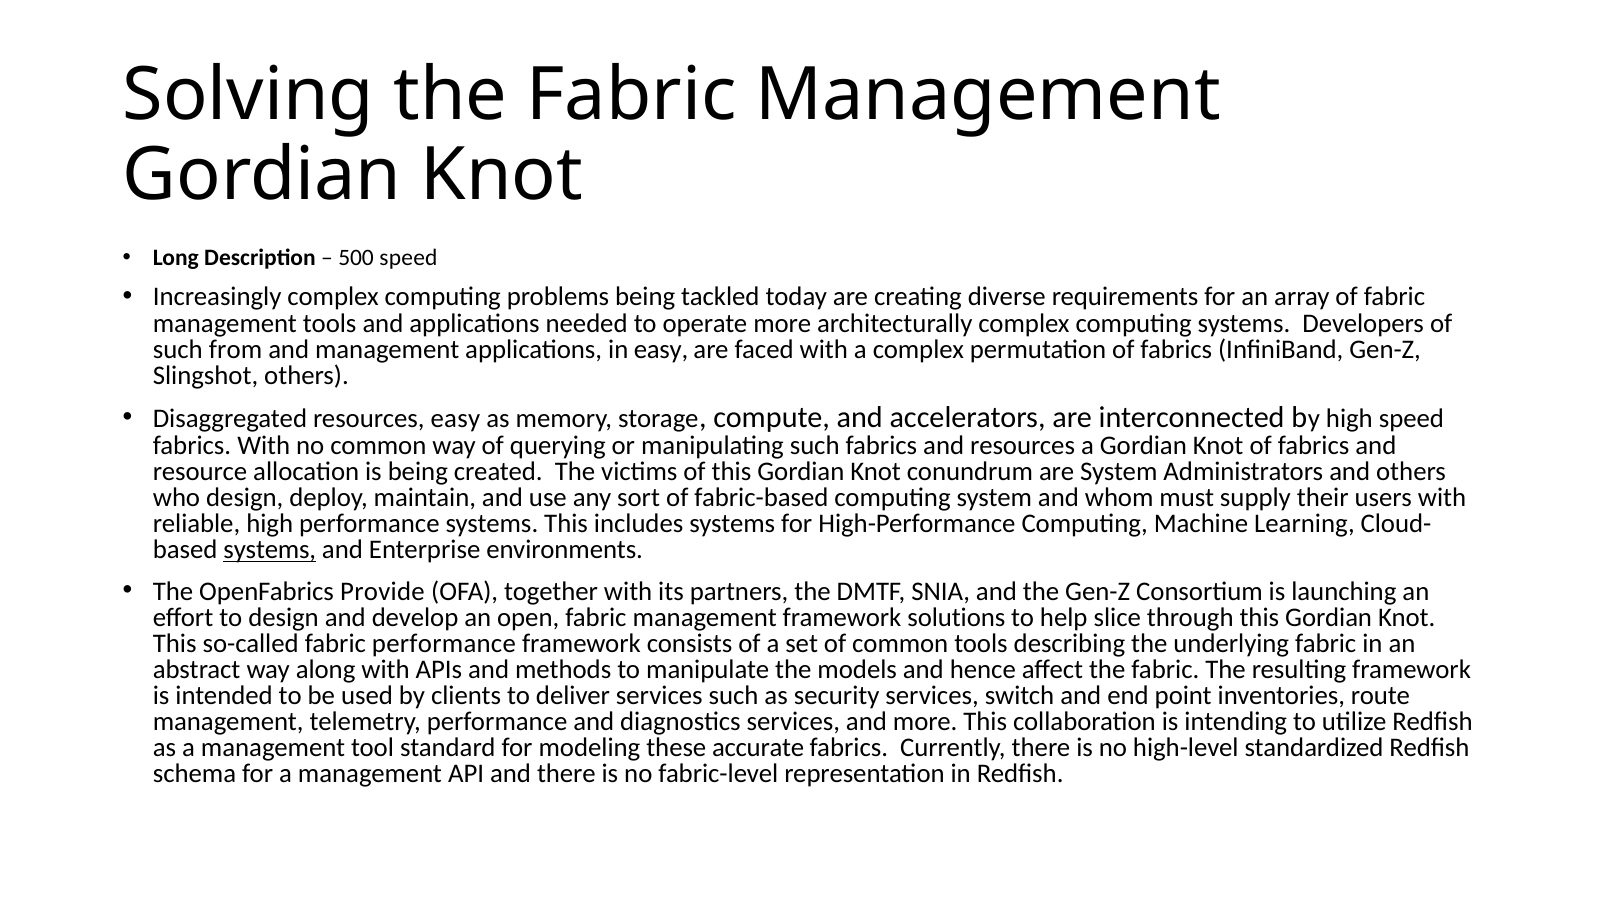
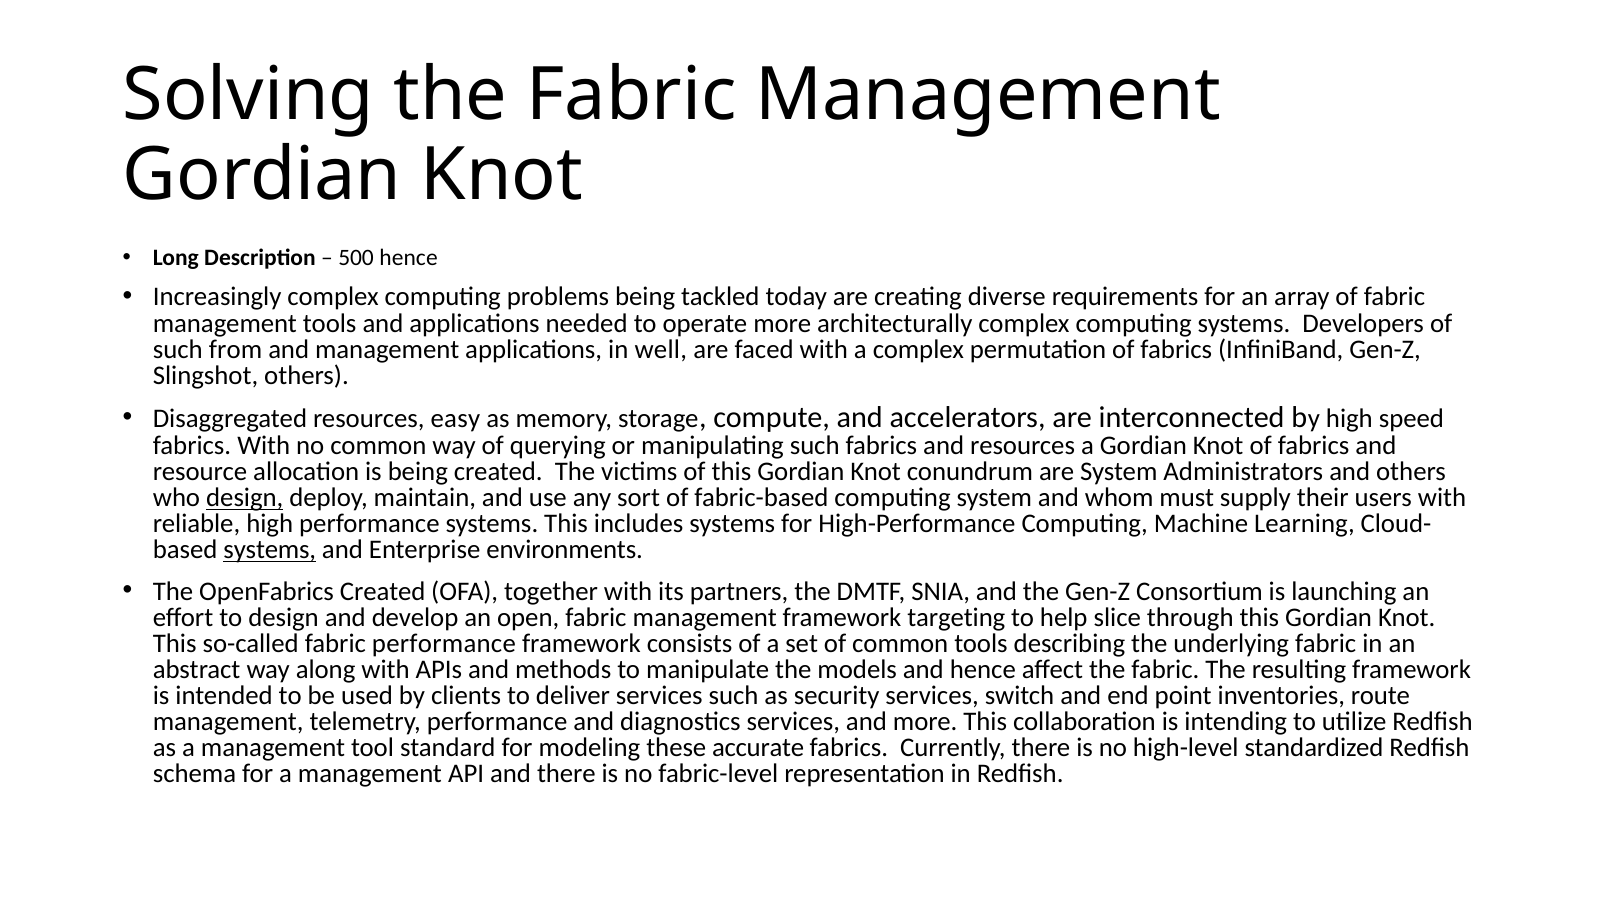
500 speed: speed -> hence (409, 258)
in easy: easy -> well (661, 349)
design underline: none -> present (245, 498)
OpenFabrics Provide: Provide -> Created (383, 591)
solutions: solutions -> targeting (956, 617)
